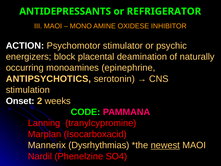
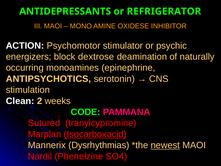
placental: placental -> dextrose (96, 57)
Onset: Onset -> Clean (20, 101)
Lanning: Lanning -> Sutured (44, 123)
Isocarboxacid underline: none -> present (95, 134)
